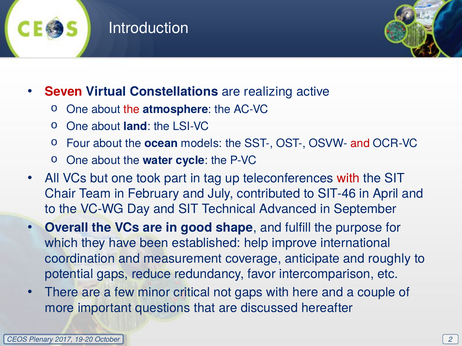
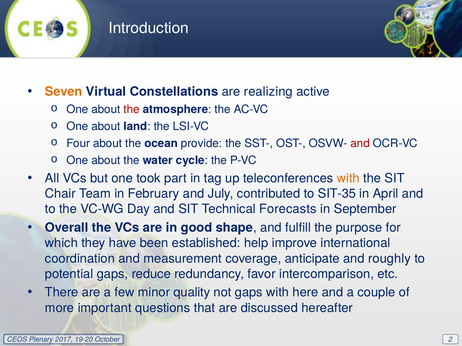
Seven colour: red -> orange (64, 92)
models: models -> provide (202, 144)
with colour: red -> orange (348, 179)
SIT-46: SIT-46 -> SIT-35 (337, 194)
Advanced: Advanced -> Forecasts (288, 209)
critical: critical -> quality (192, 293)
